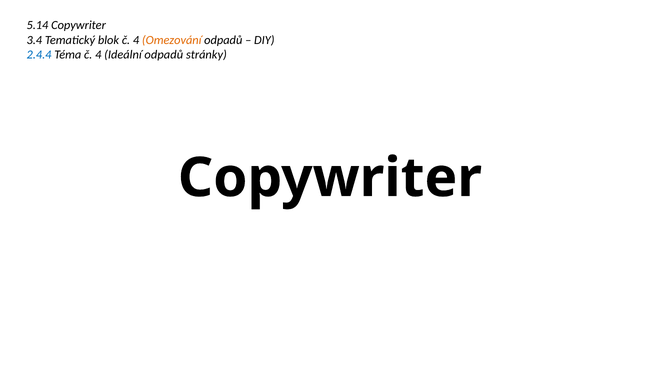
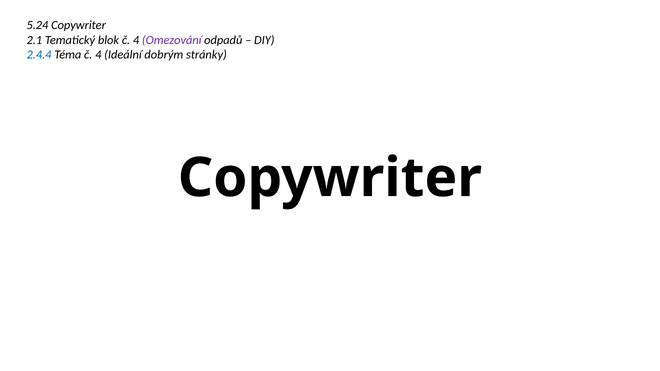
5.14: 5.14 -> 5.24 (37, 25)
3.4: 3.4 -> 2.1 (34, 40)
Omezování colour: orange -> purple (172, 40)
Ideální odpadů: odpadů -> dobrým (164, 55)
